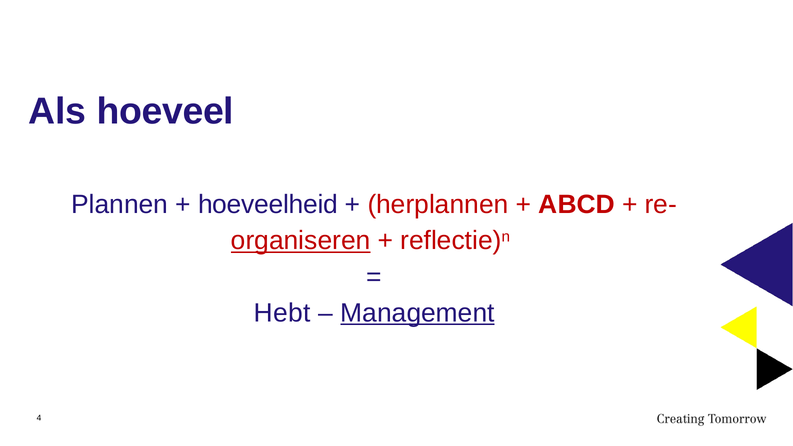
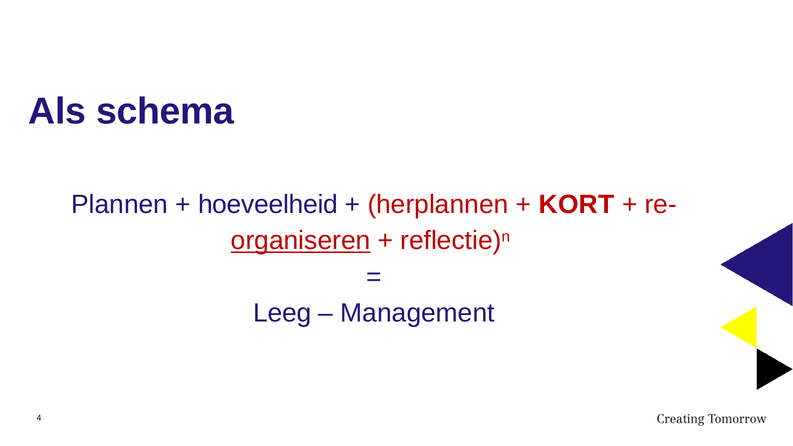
hoeveel: hoeveel -> schema (165, 111)
ABCD: ABCD -> KORT (576, 205)
Hebt: Hebt -> Leeg (282, 313)
Management underline: present -> none (418, 313)
